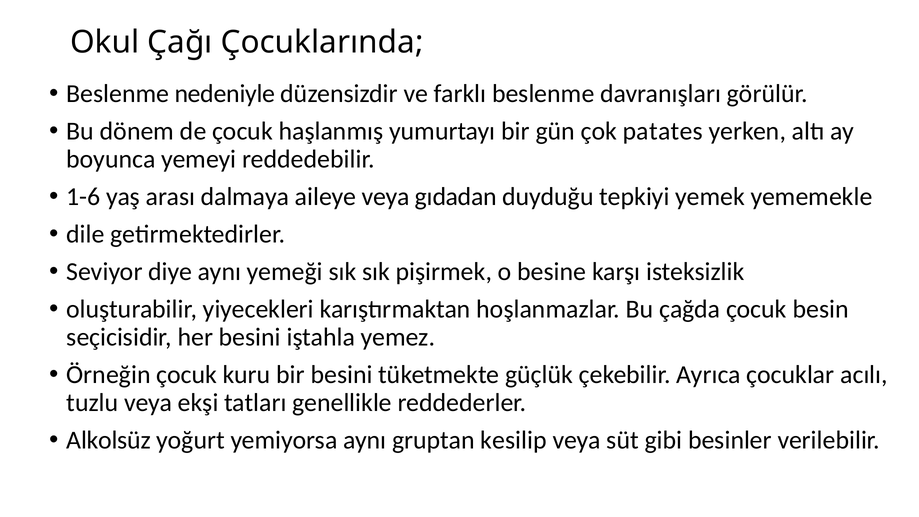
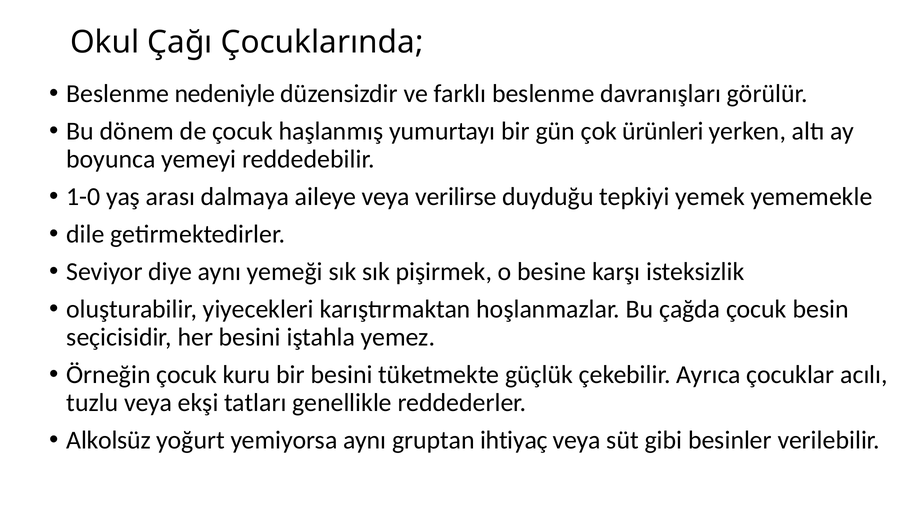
patates: patates -> ürünleri (663, 131)
1-6: 1-6 -> 1-0 (83, 197)
gıdadan: gıdadan -> verilirse (456, 197)
kesilip: kesilip -> ihtiyaç (514, 440)
